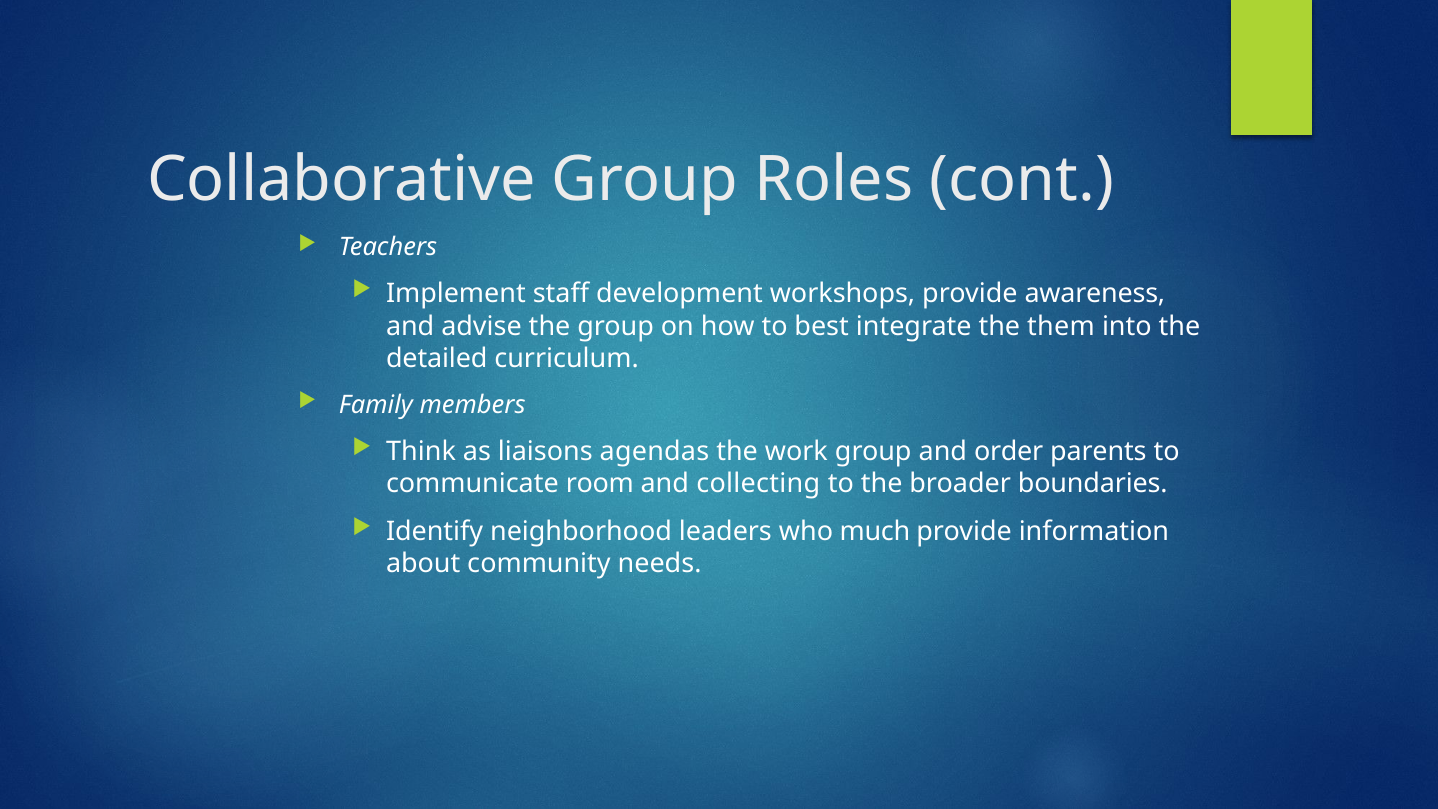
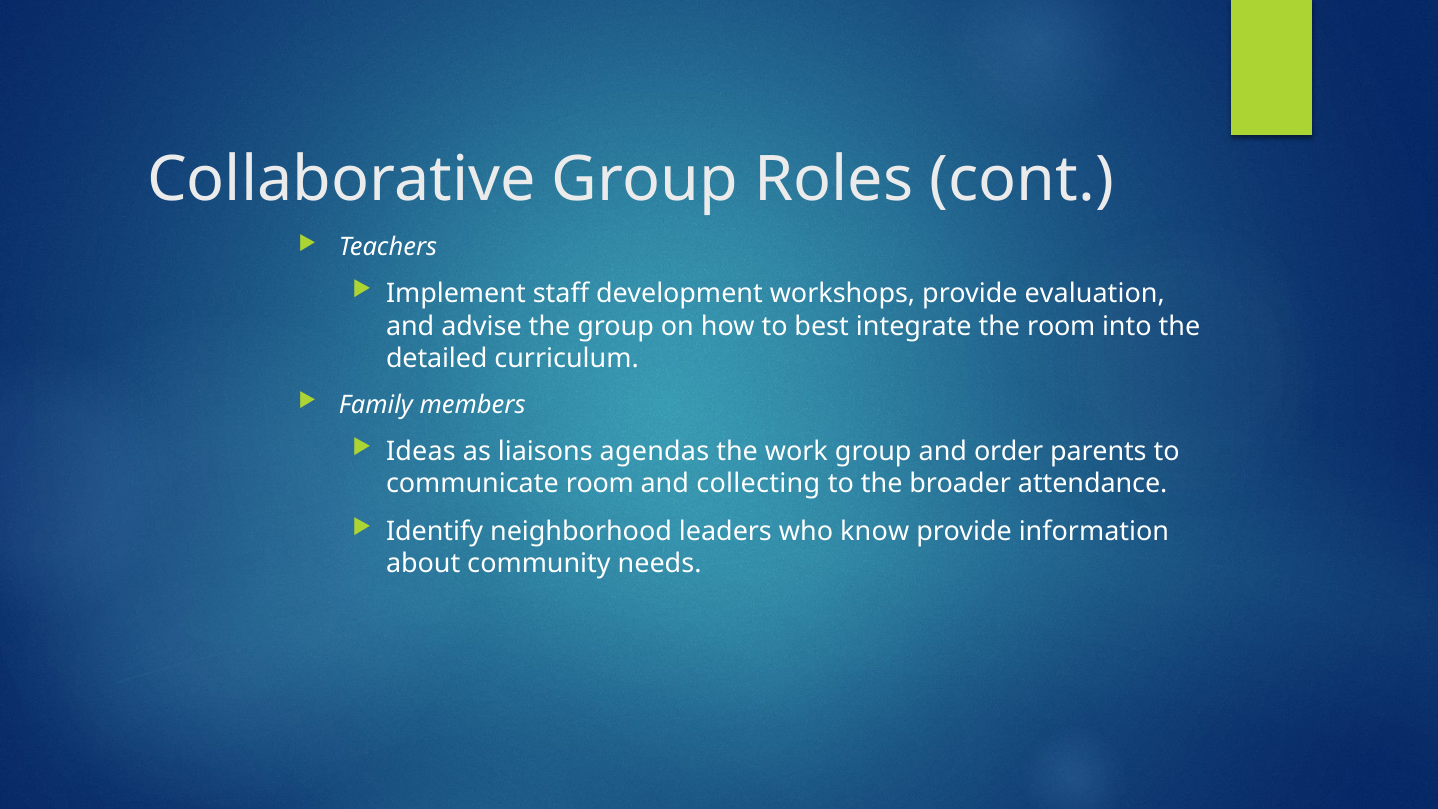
awareness: awareness -> evaluation (1095, 294)
the them: them -> room (1061, 326)
Think: Think -> Ideas (421, 451)
boundaries: boundaries -> attendance (1093, 484)
much: much -> know (875, 531)
